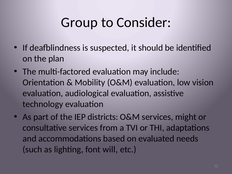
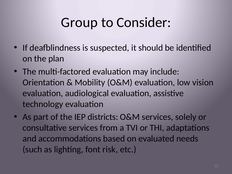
might: might -> solely (186, 117)
will: will -> risk (110, 149)
